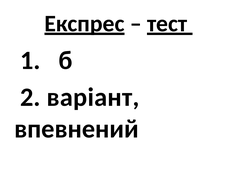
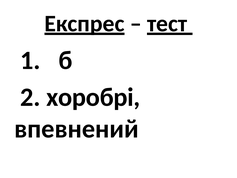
варіант: варіант -> хоробрі (93, 97)
